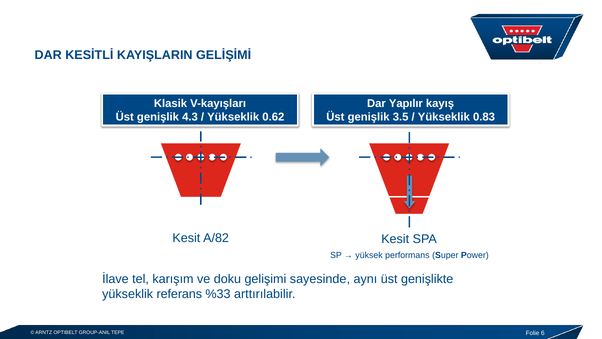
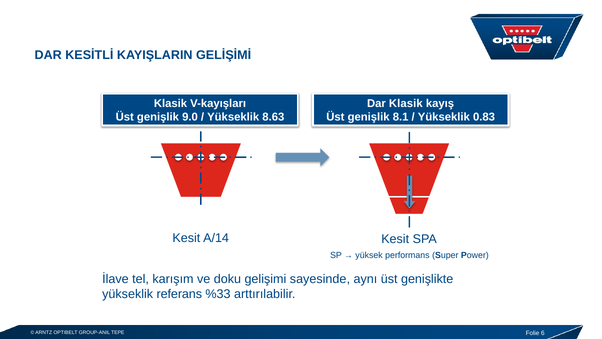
Dar Yapılır: Yapılır -> Klasik (406, 104)
4.3: 4.3 -> 9.0 (190, 117)
0.62: 0.62 -> 8.63 (273, 117)
3.5: 3.5 -> 8.1 (401, 117)
A/82: A/82 -> A/14 (216, 238)
